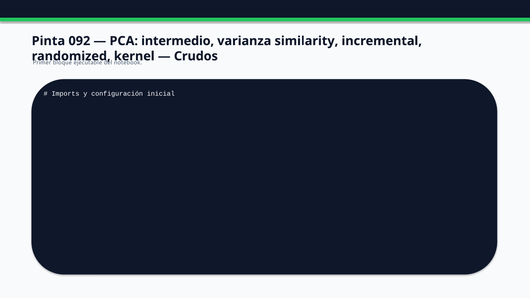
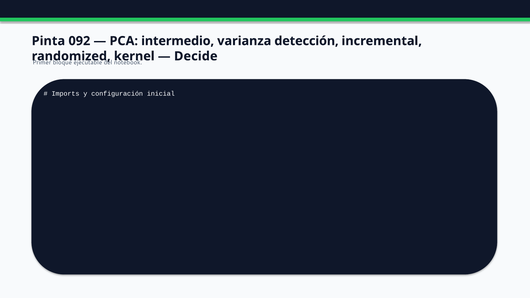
similarity: similarity -> detección (306, 41)
Crudos: Crudos -> Decide (196, 56)
